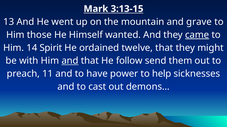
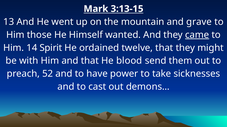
and underline: present -> none (70, 61)
follow: follow -> blood (129, 61)
11: 11 -> 52 (48, 74)
help: help -> take (162, 74)
